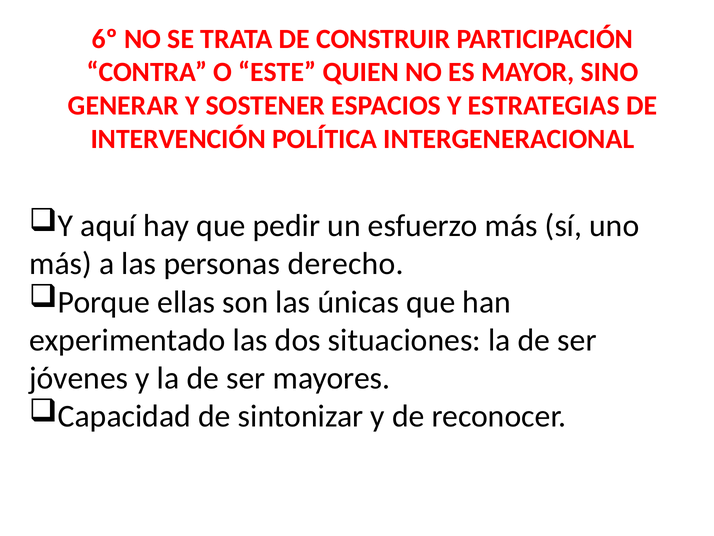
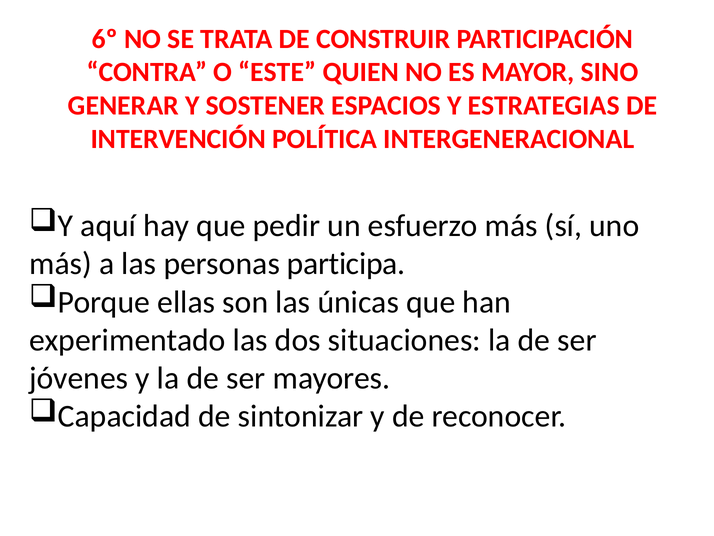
derecho: derecho -> participa (346, 264)
